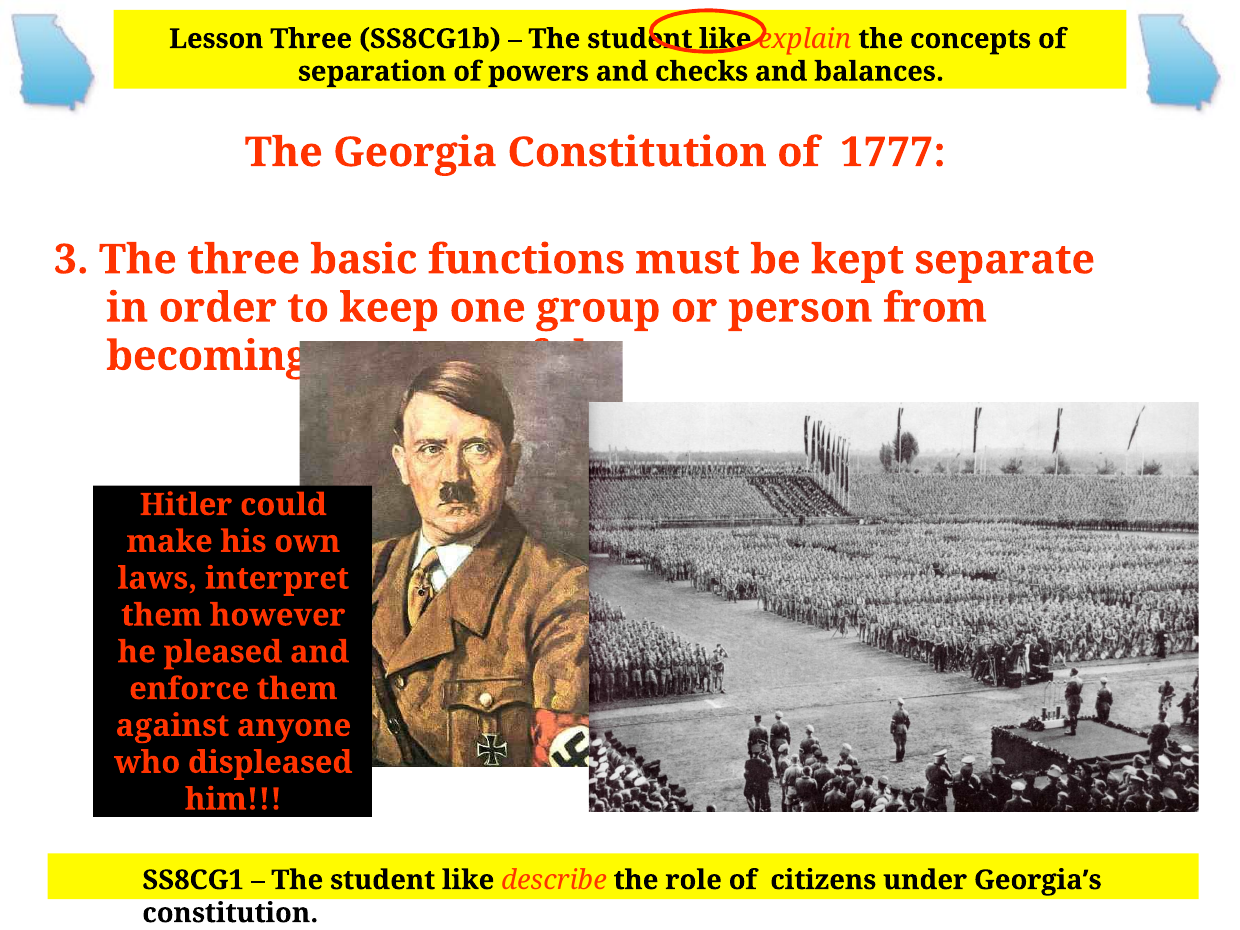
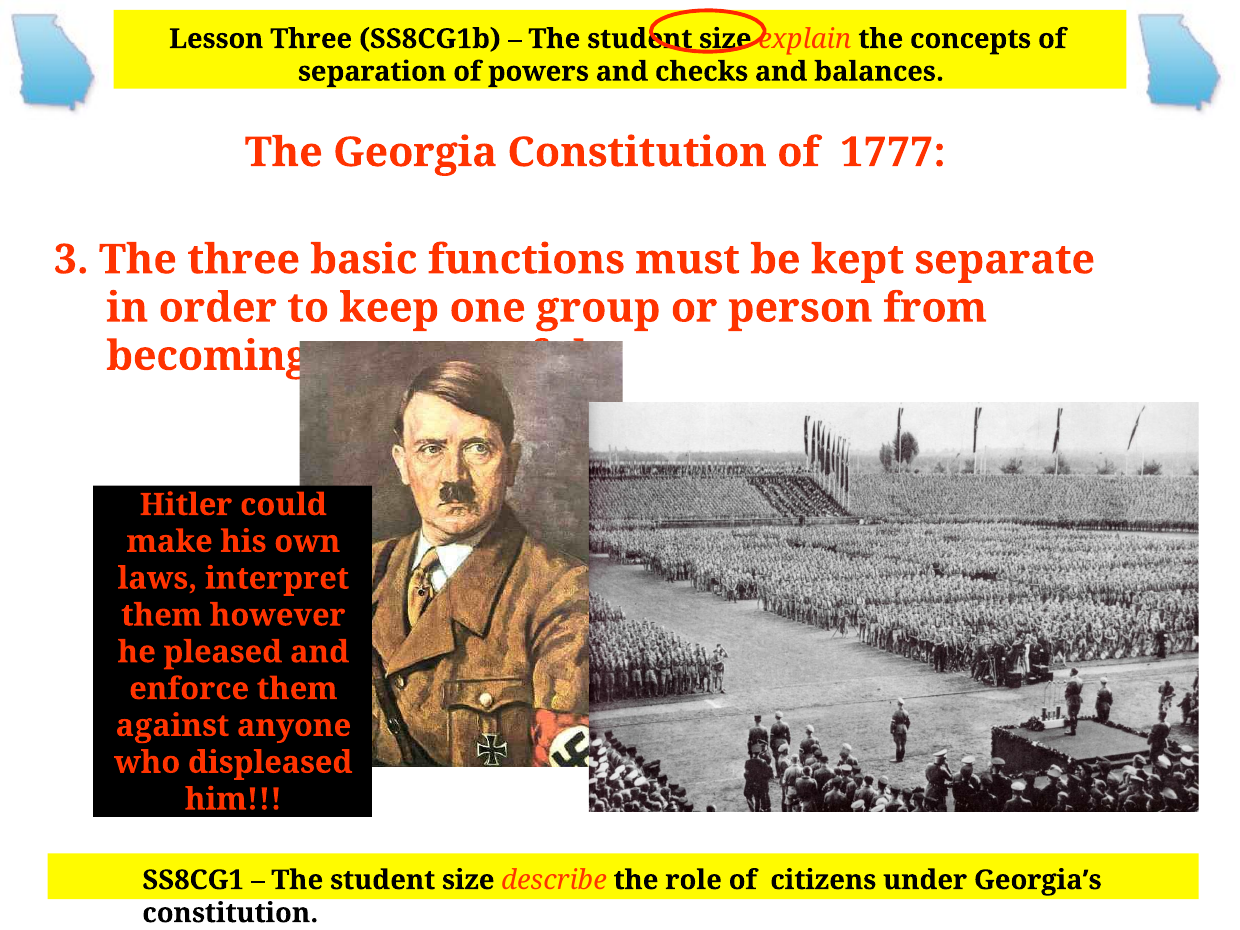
like: like -> size (725, 39)
like: like -> size (468, 880)
